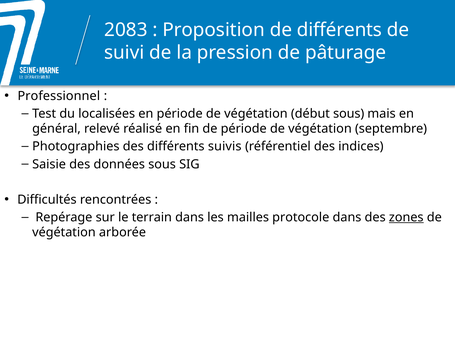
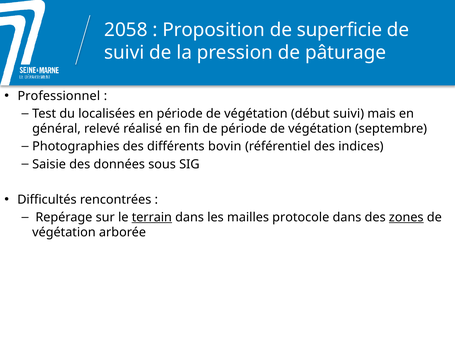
2083: 2083 -> 2058 (126, 30)
de différents: différents -> superficie (340, 30)
début sous: sous -> suivi (349, 114)
suivis: suivis -> bovin (225, 147)
terrain underline: none -> present (152, 217)
